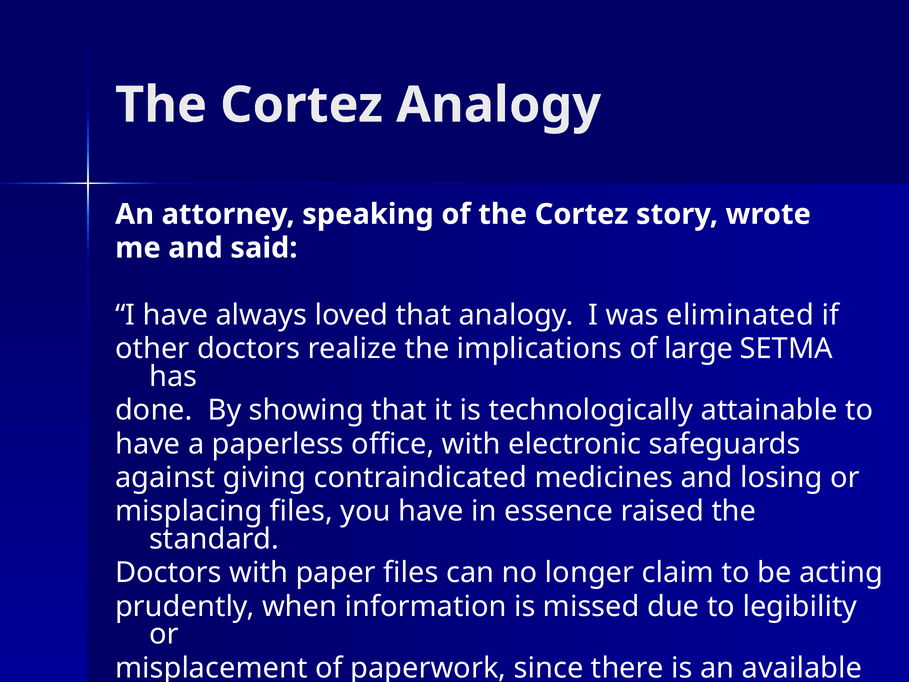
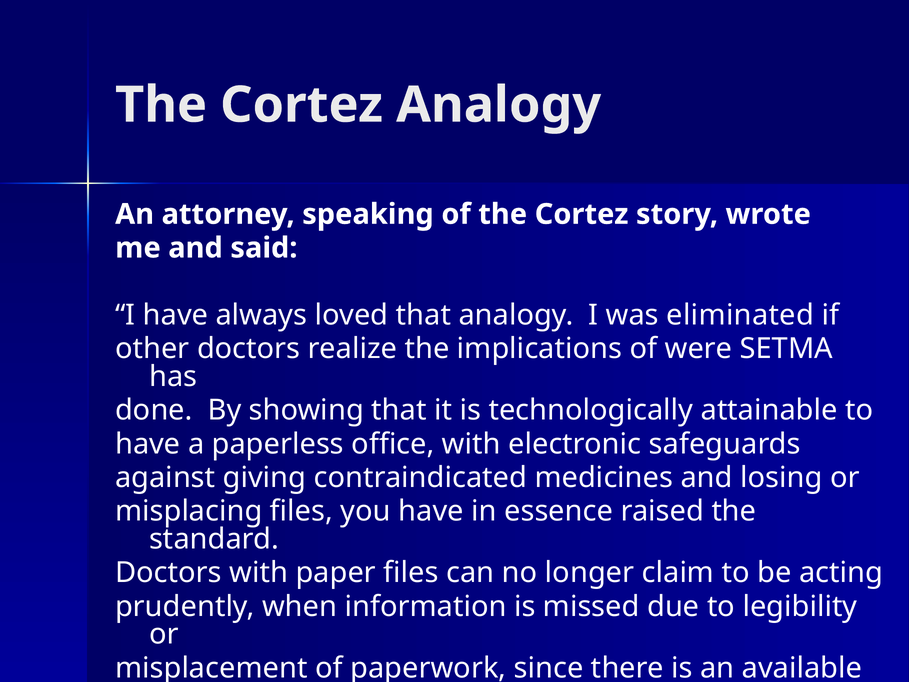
large: large -> were (698, 349)
